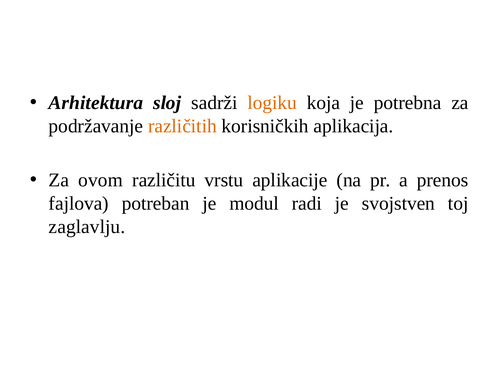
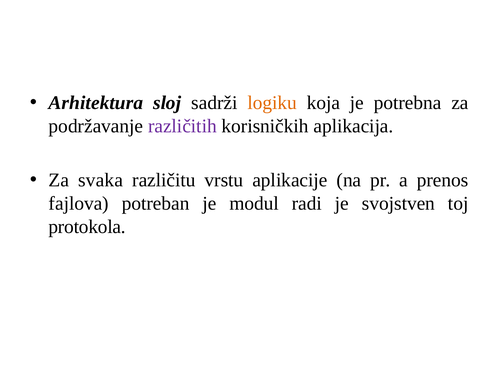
različitih colour: orange -> purple (182, 126)
ovom: ovom -> svaka (101, 180)
zaglavlju: zaglavlju -> protokola (87, 227)
